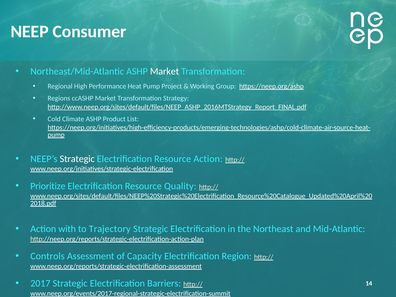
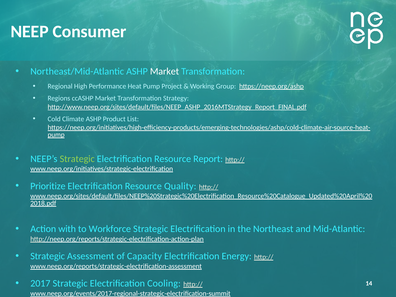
Strategic colour: white -> light green (77, 159)
Resource Action: Action -> Report (208, 159)
Trajectory: Trajectory -> Workforce (110, 229)
Controls: Controls -> Strategic (48, 256)
Region: Region -> Energy (237, 256)
Barriers: Barriers -> Cooling (164, 283)
